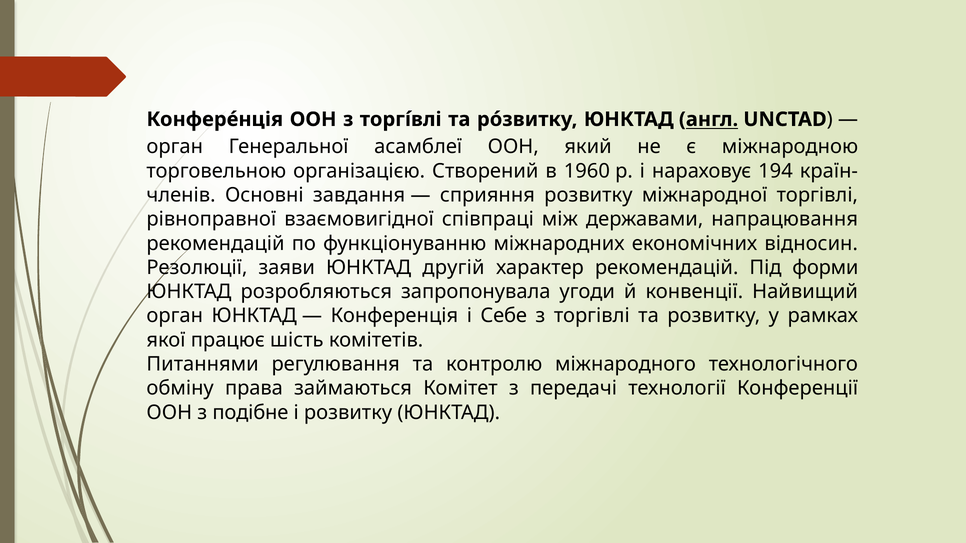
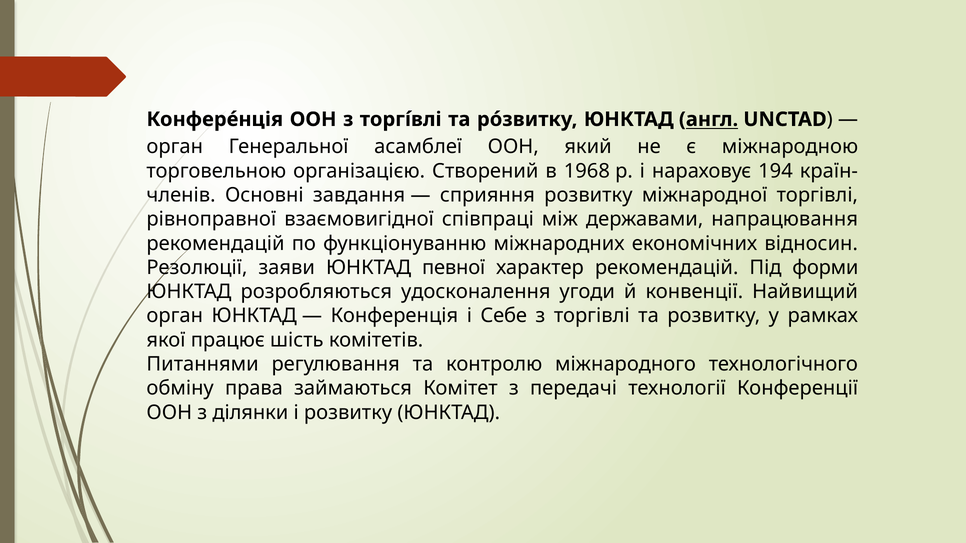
1960: 1960 -> 1968 (587, 171)
другій: другій -> певної (454, 268)
запропонувала: запропонувала -> удосконалення (476, 292)
подібне: подібне -> ділянки (250, 413)
